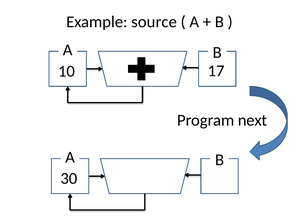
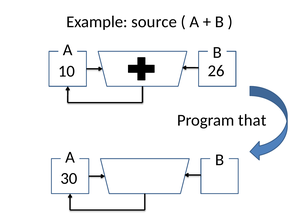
17: 17 -> 26 (216, 71)
next: next -> that (252, 120)
